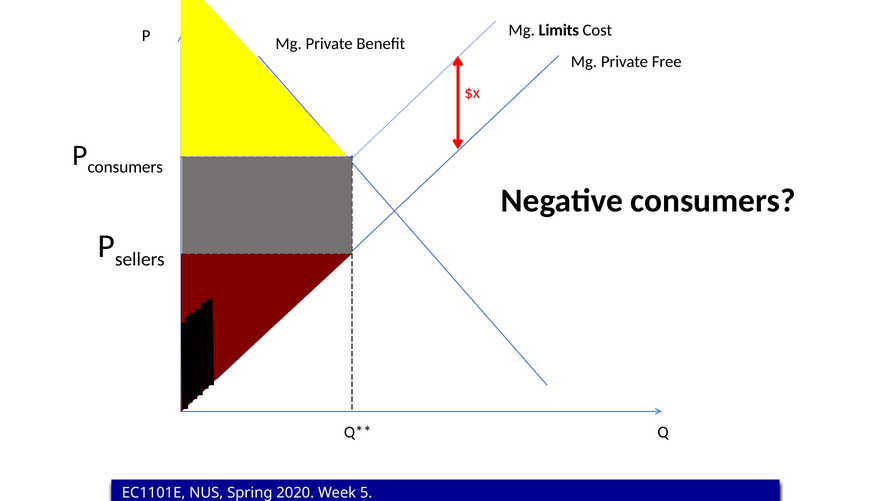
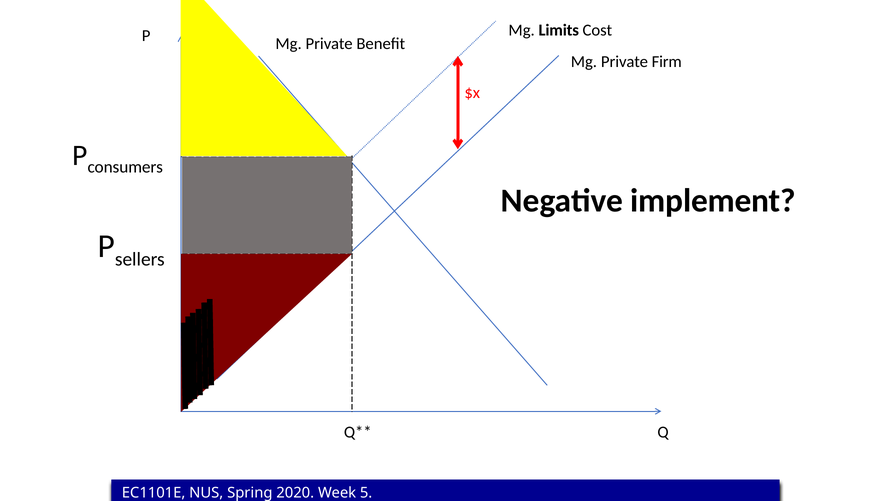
Free: Free -> Firm (667, 62)
Negative consumers: consumers -> implement (713, 201)
